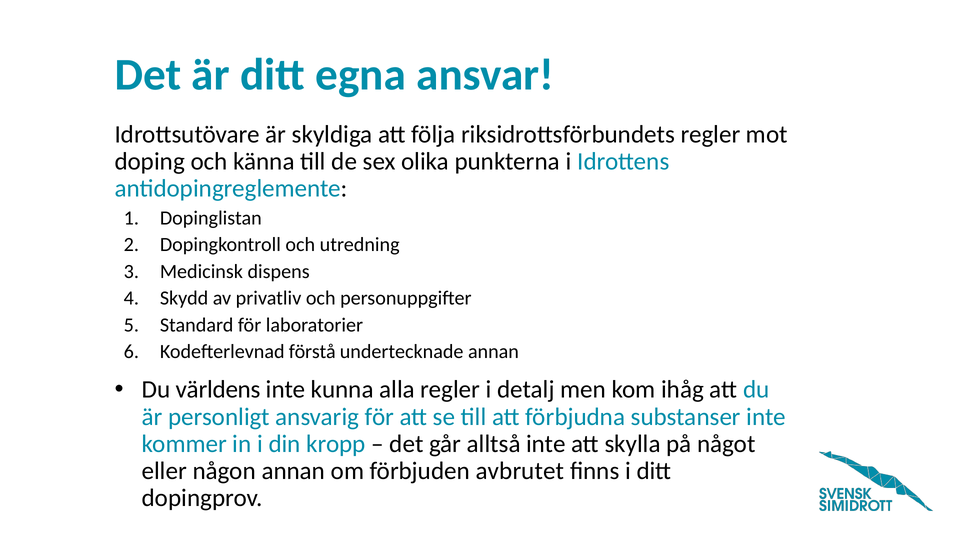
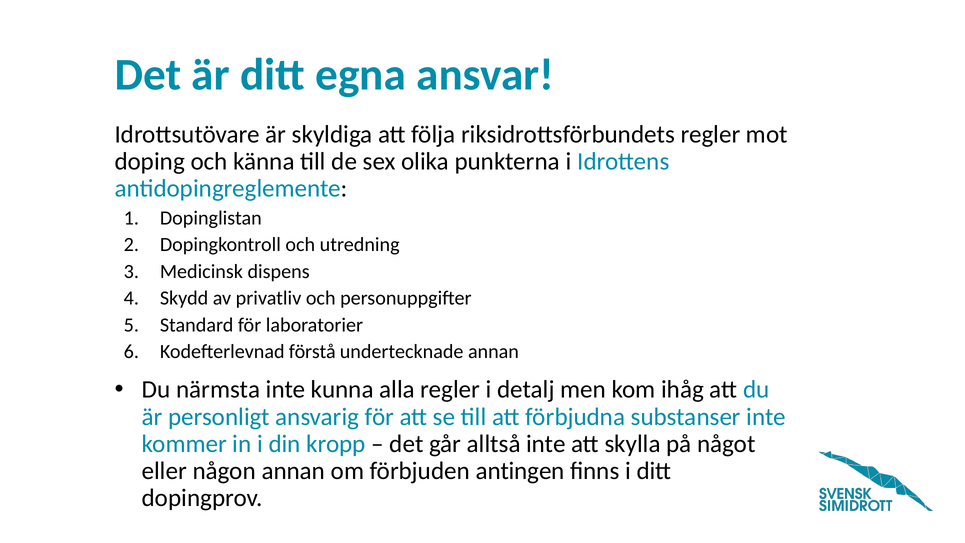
världens: världens -> närmsta (218, 389)
avbrutet: avbrutet -> antingen (520, 471)
